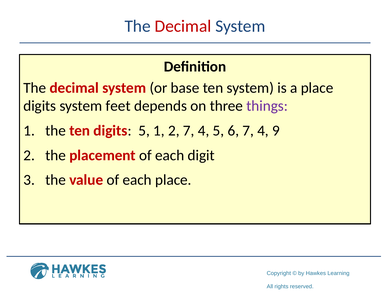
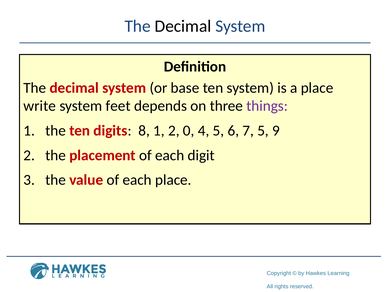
Decimal colour: red -> black (183, 26)
digits: digits -> write (40, 106)
digits 5: 5 -> 8 (144, 131)
2 7: 7 -> 0 (189, 131)
6 7 4: 4 -> 5 (263, 131)
